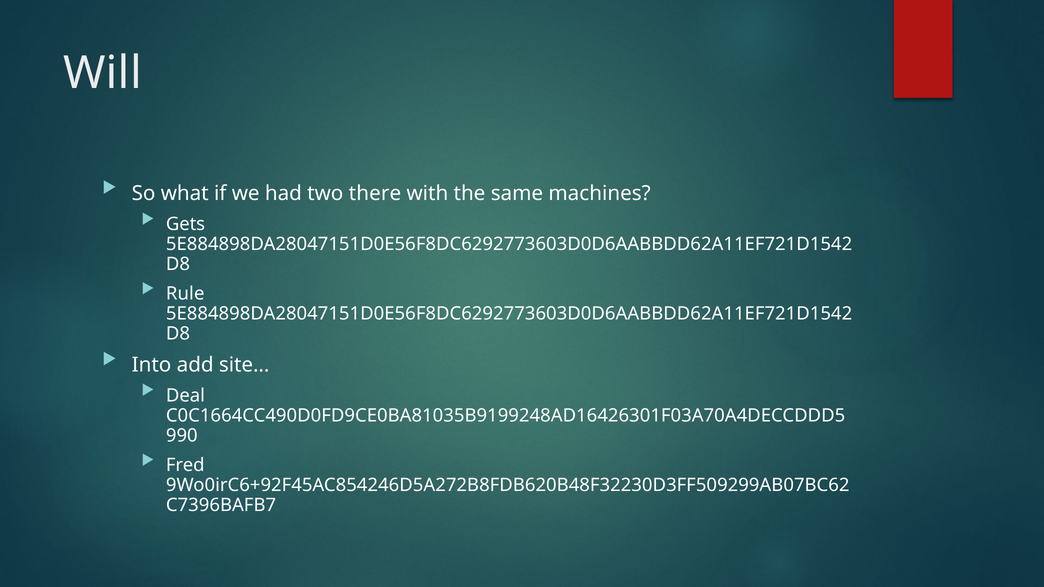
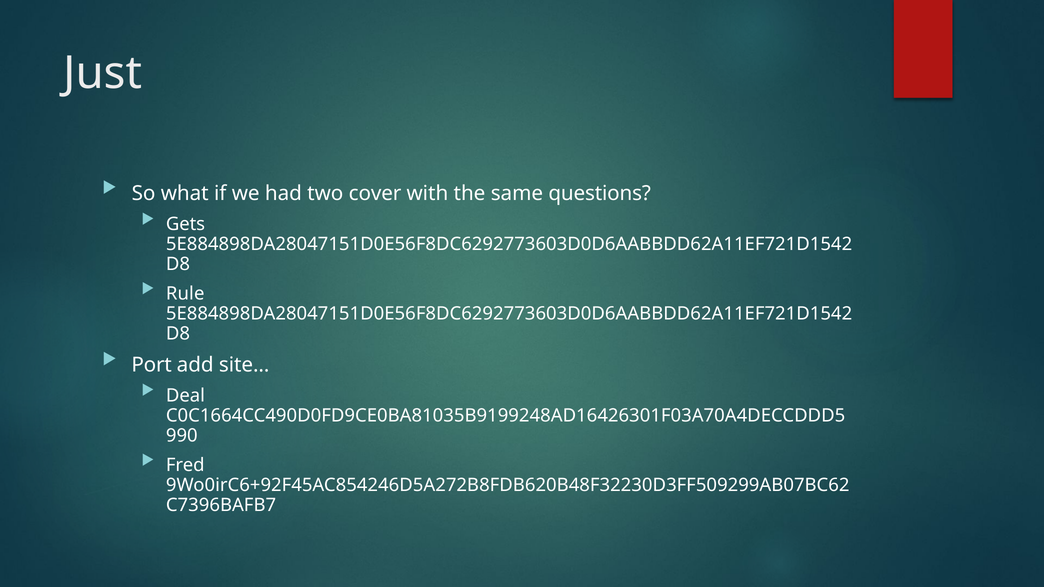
Will: Will -> Just (103, 73)
there: there -> cover (375, 194)
machines: machines -> questions (600, 194)
Into: Into -> Port (152, 365)
